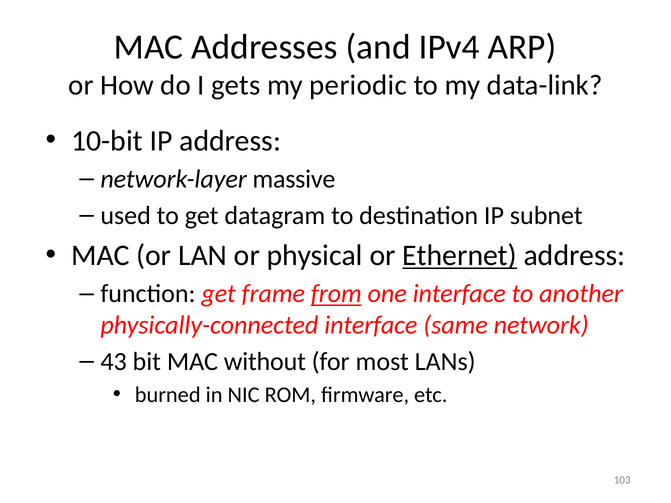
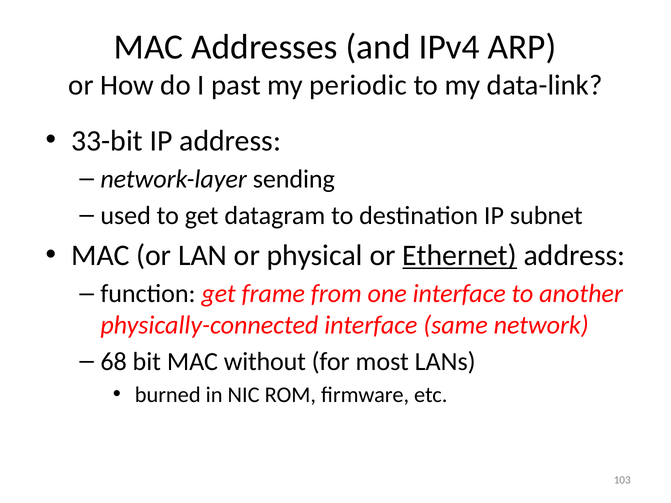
gets: gets -> past (236, 85)
10-bit: 10-bit -> 33-bit (107, 141)
massive: massive -> sending (294, 179)
from underline: present -> none (336, 294)
43: 43 -> 68 (114, 362)
